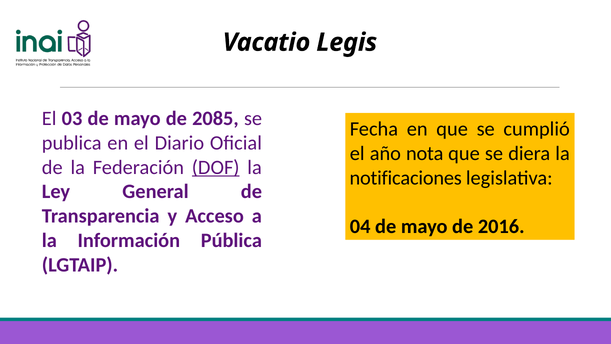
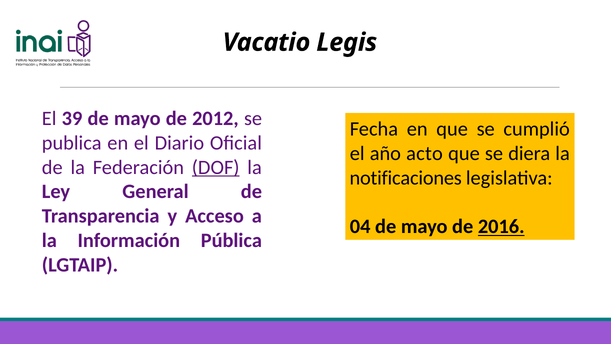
03: 03 -> 39 (72, 118)
2085: 2085 -> 2012 (215, 118)
nota: nota -> acto (424, 153)
2016 underline: none -> present (501, 227)
